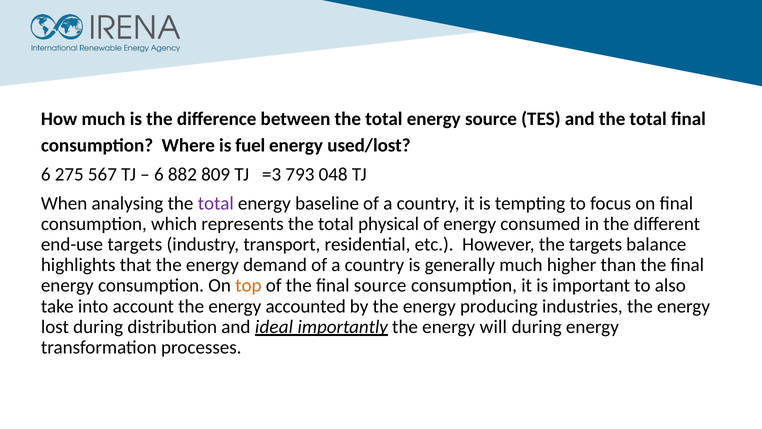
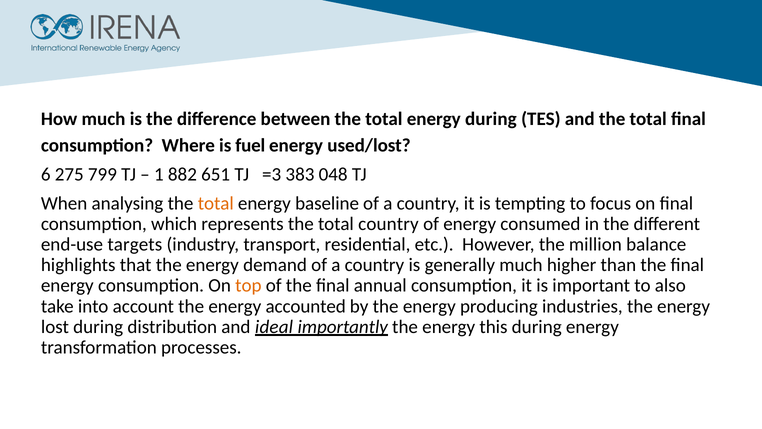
energy source: source -> during (491, 119)
567: 567 -> 799 (102, 174)
6: 6 -> 1 (159, 174)
809: 809 -> 651 (216, 174)
793: 793 -> 383 (300, 174)
total colour: purple -> orange (216, 203)
total physical: physical -> country (388, 224)
the targets: targets -> million (595, 244)
final source: source -> annual (380, 285)
will: will -> this (493, 327)
